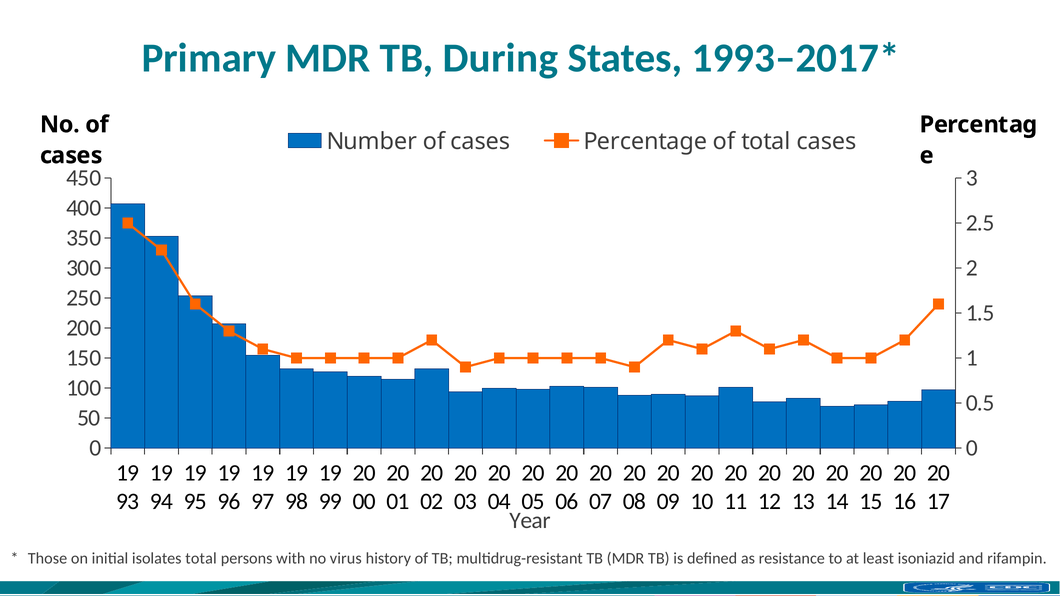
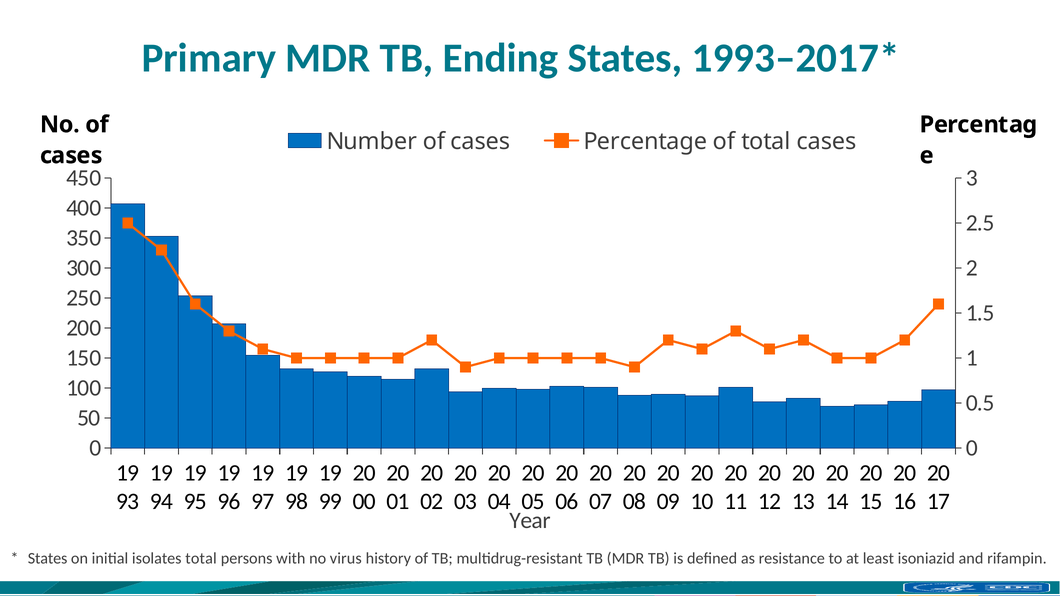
During: During -> Ending (501, 58)
Those: Those -> States (48, 559)
